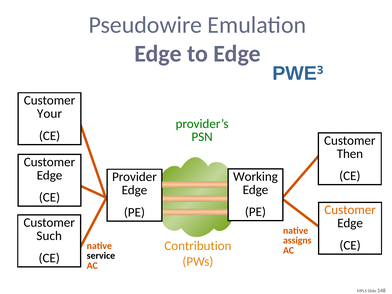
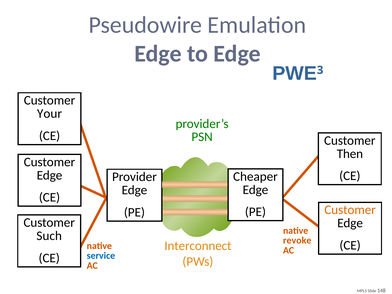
Working: Working -> Cheaper (255, 177)
assigns: assigns -> revoke (297, 241)
Contribution: Contribution -> Interconnect (198, 246)
service colour: black -> blue (101, 256)
